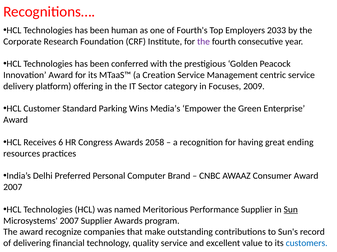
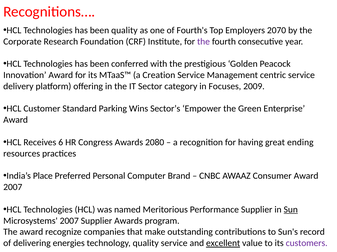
been human: human -> quality (124, 30)
2033: 2033 -> 2070 (277, 30)
Media’s: Media’s -> Sector’s (165, 109)
2058: 2058 -> 2080 (155, 143)
Delhi: Delhi -> Place (43, 176)
financial: financial -> energies (69, 244)
excellent underline: none -> present (223, 244)
customers colour: blue -> purple (307, 244)
